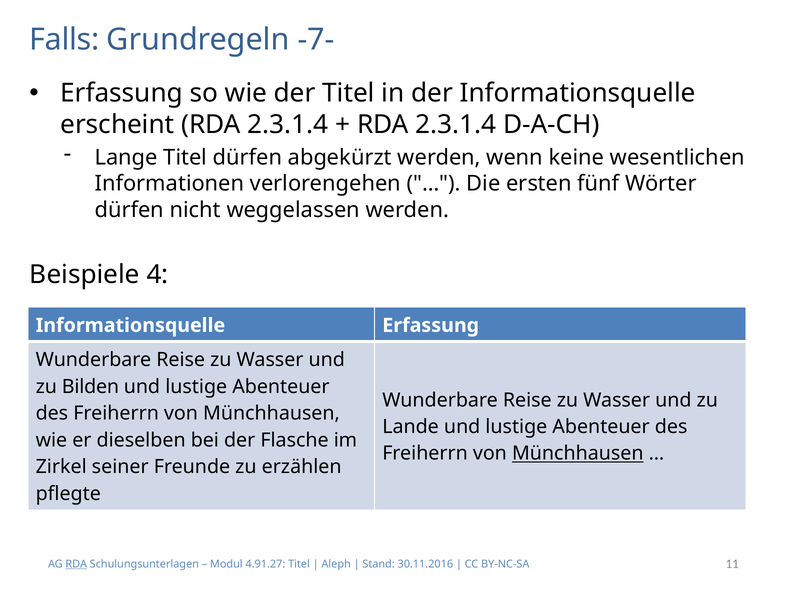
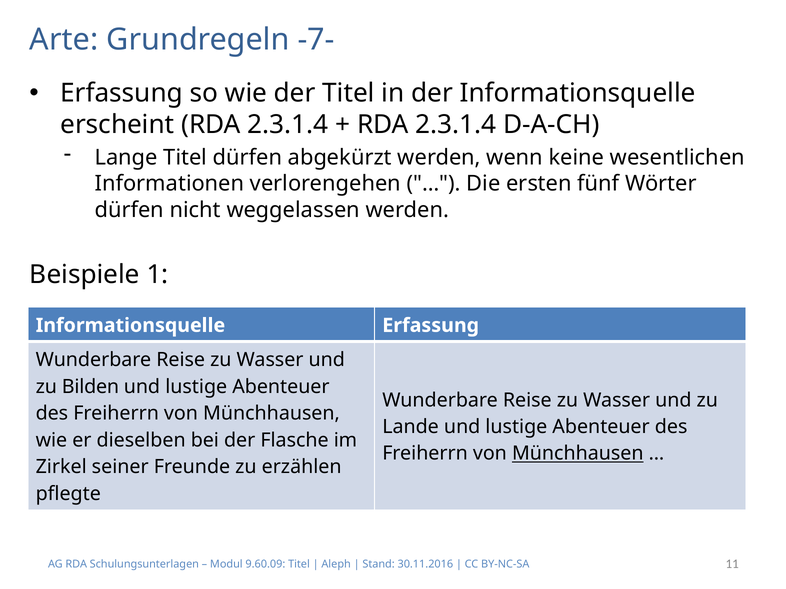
Falls: Falls -> Arte (64, 40)
4: 4 -> 1 (158, 275)
RDA underline: present -> none (76, 565)
4.91.27: 4.91.27 -> 9.60.09 (265, 565)
